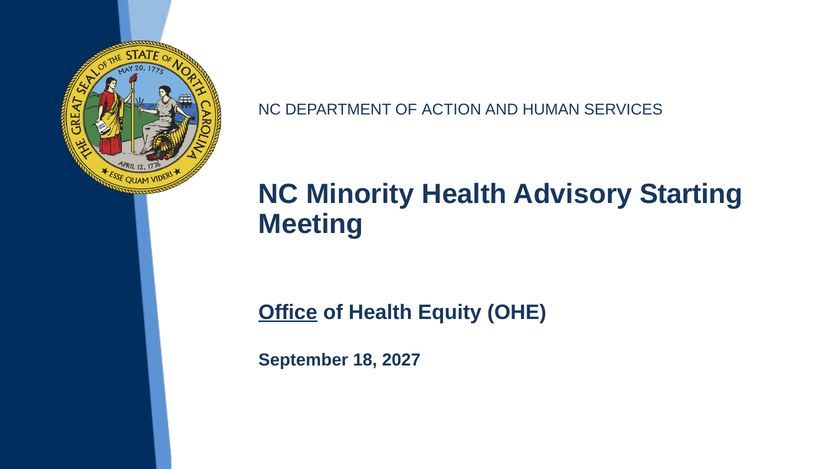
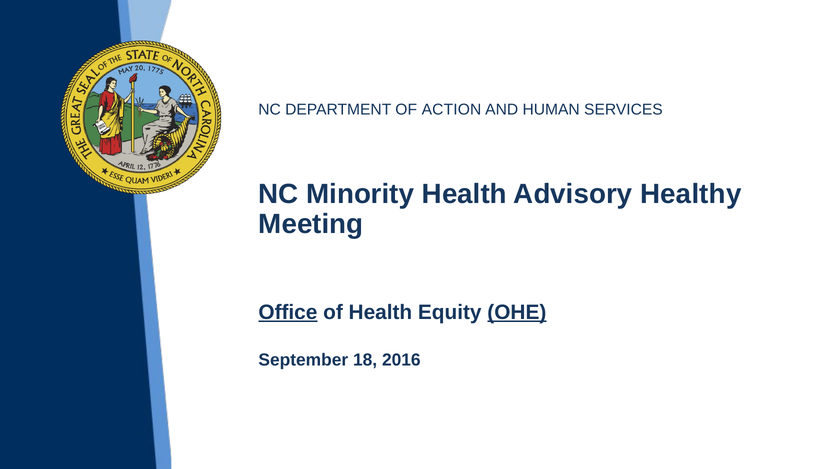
Starting: Starting -> Healthy (691, 194)
OHE underline: none -> present (517, 312)
2027: 2027 -> 2016 (401, 360)
